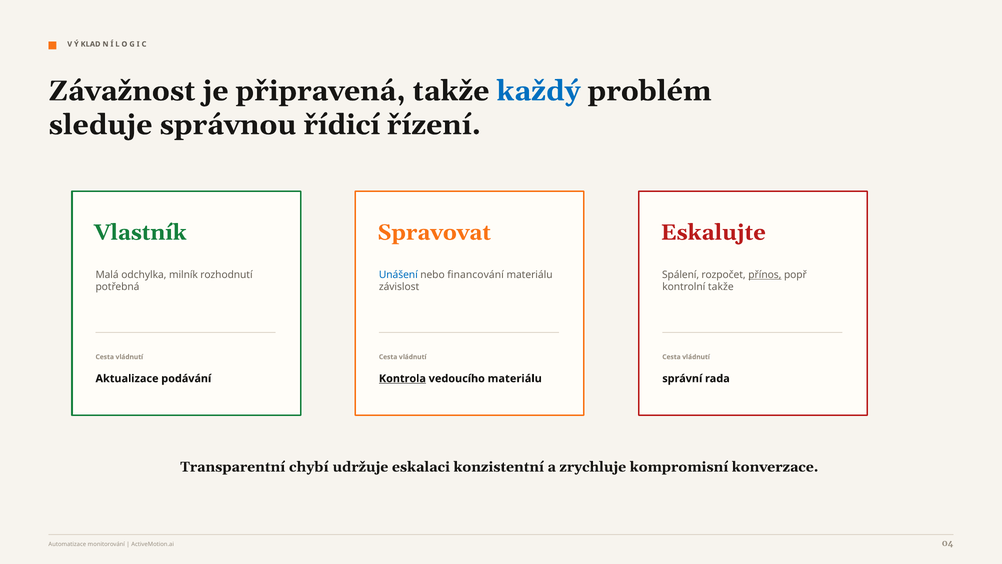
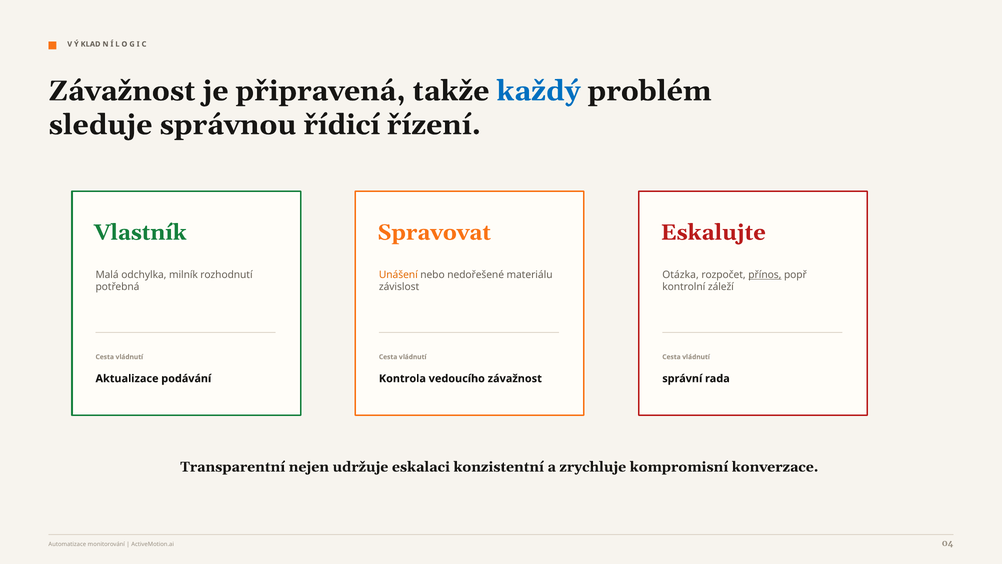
Unášení colour: blue -> orange (398, 275)
financování: financování -> nedořešené (476, 275)
Spálení: Spálení -> Otázka (681, 275)
kontrolní takže: takže -> záleží (721, 287)
Kontrola underline: present -> none (402, 378)
vedoucího materiálu: materiálu -> závažnost (515, 378)
chybí: chybí -> nejen (309, 467)
